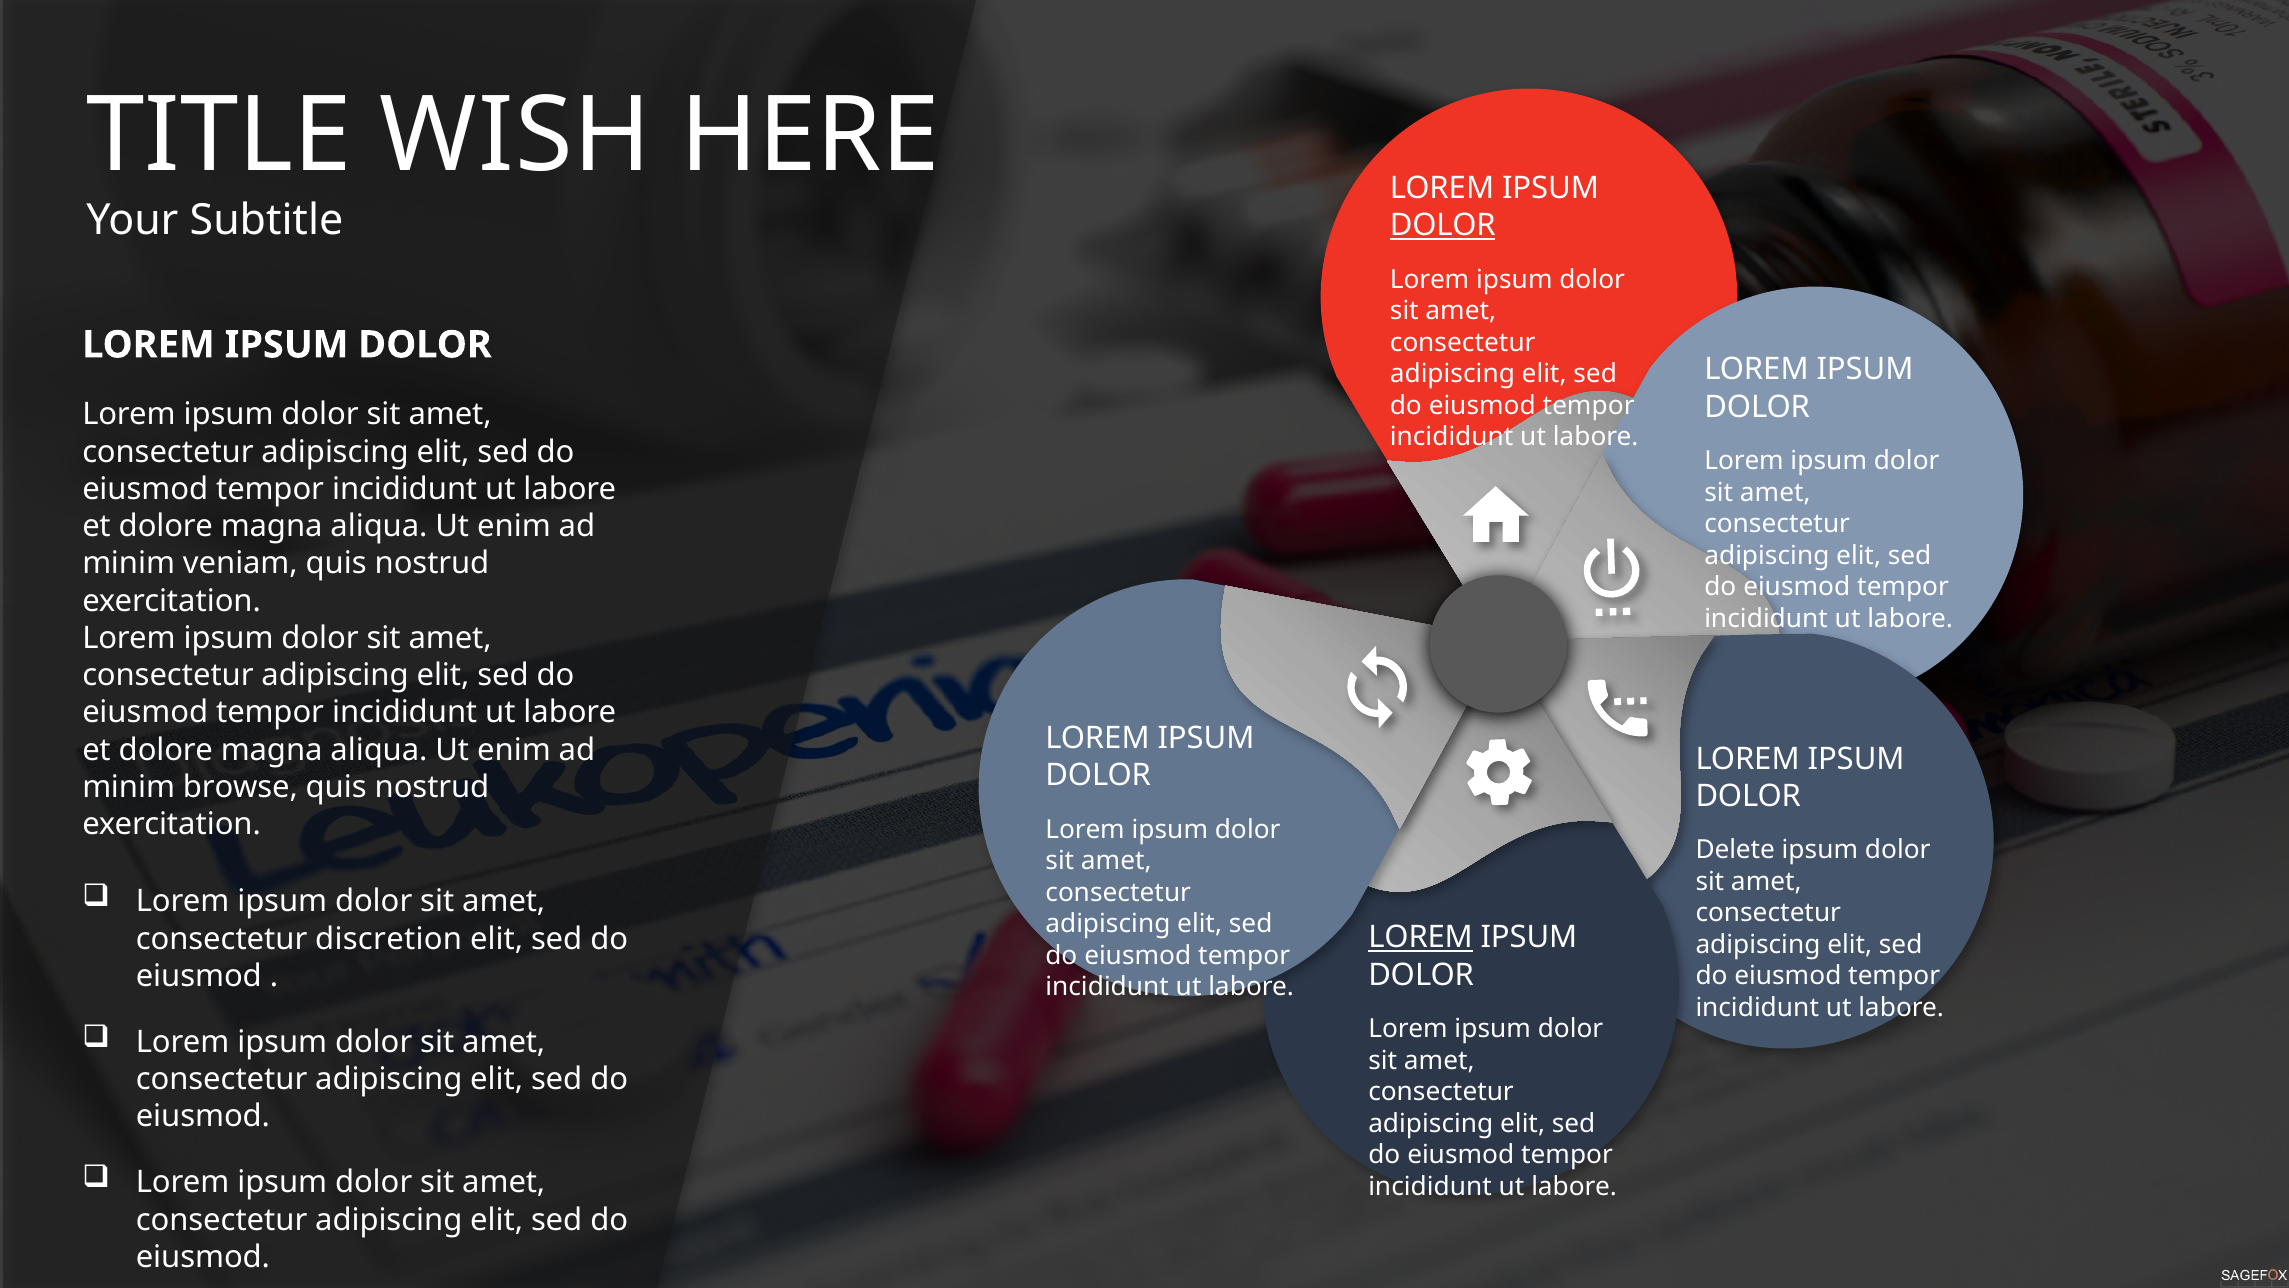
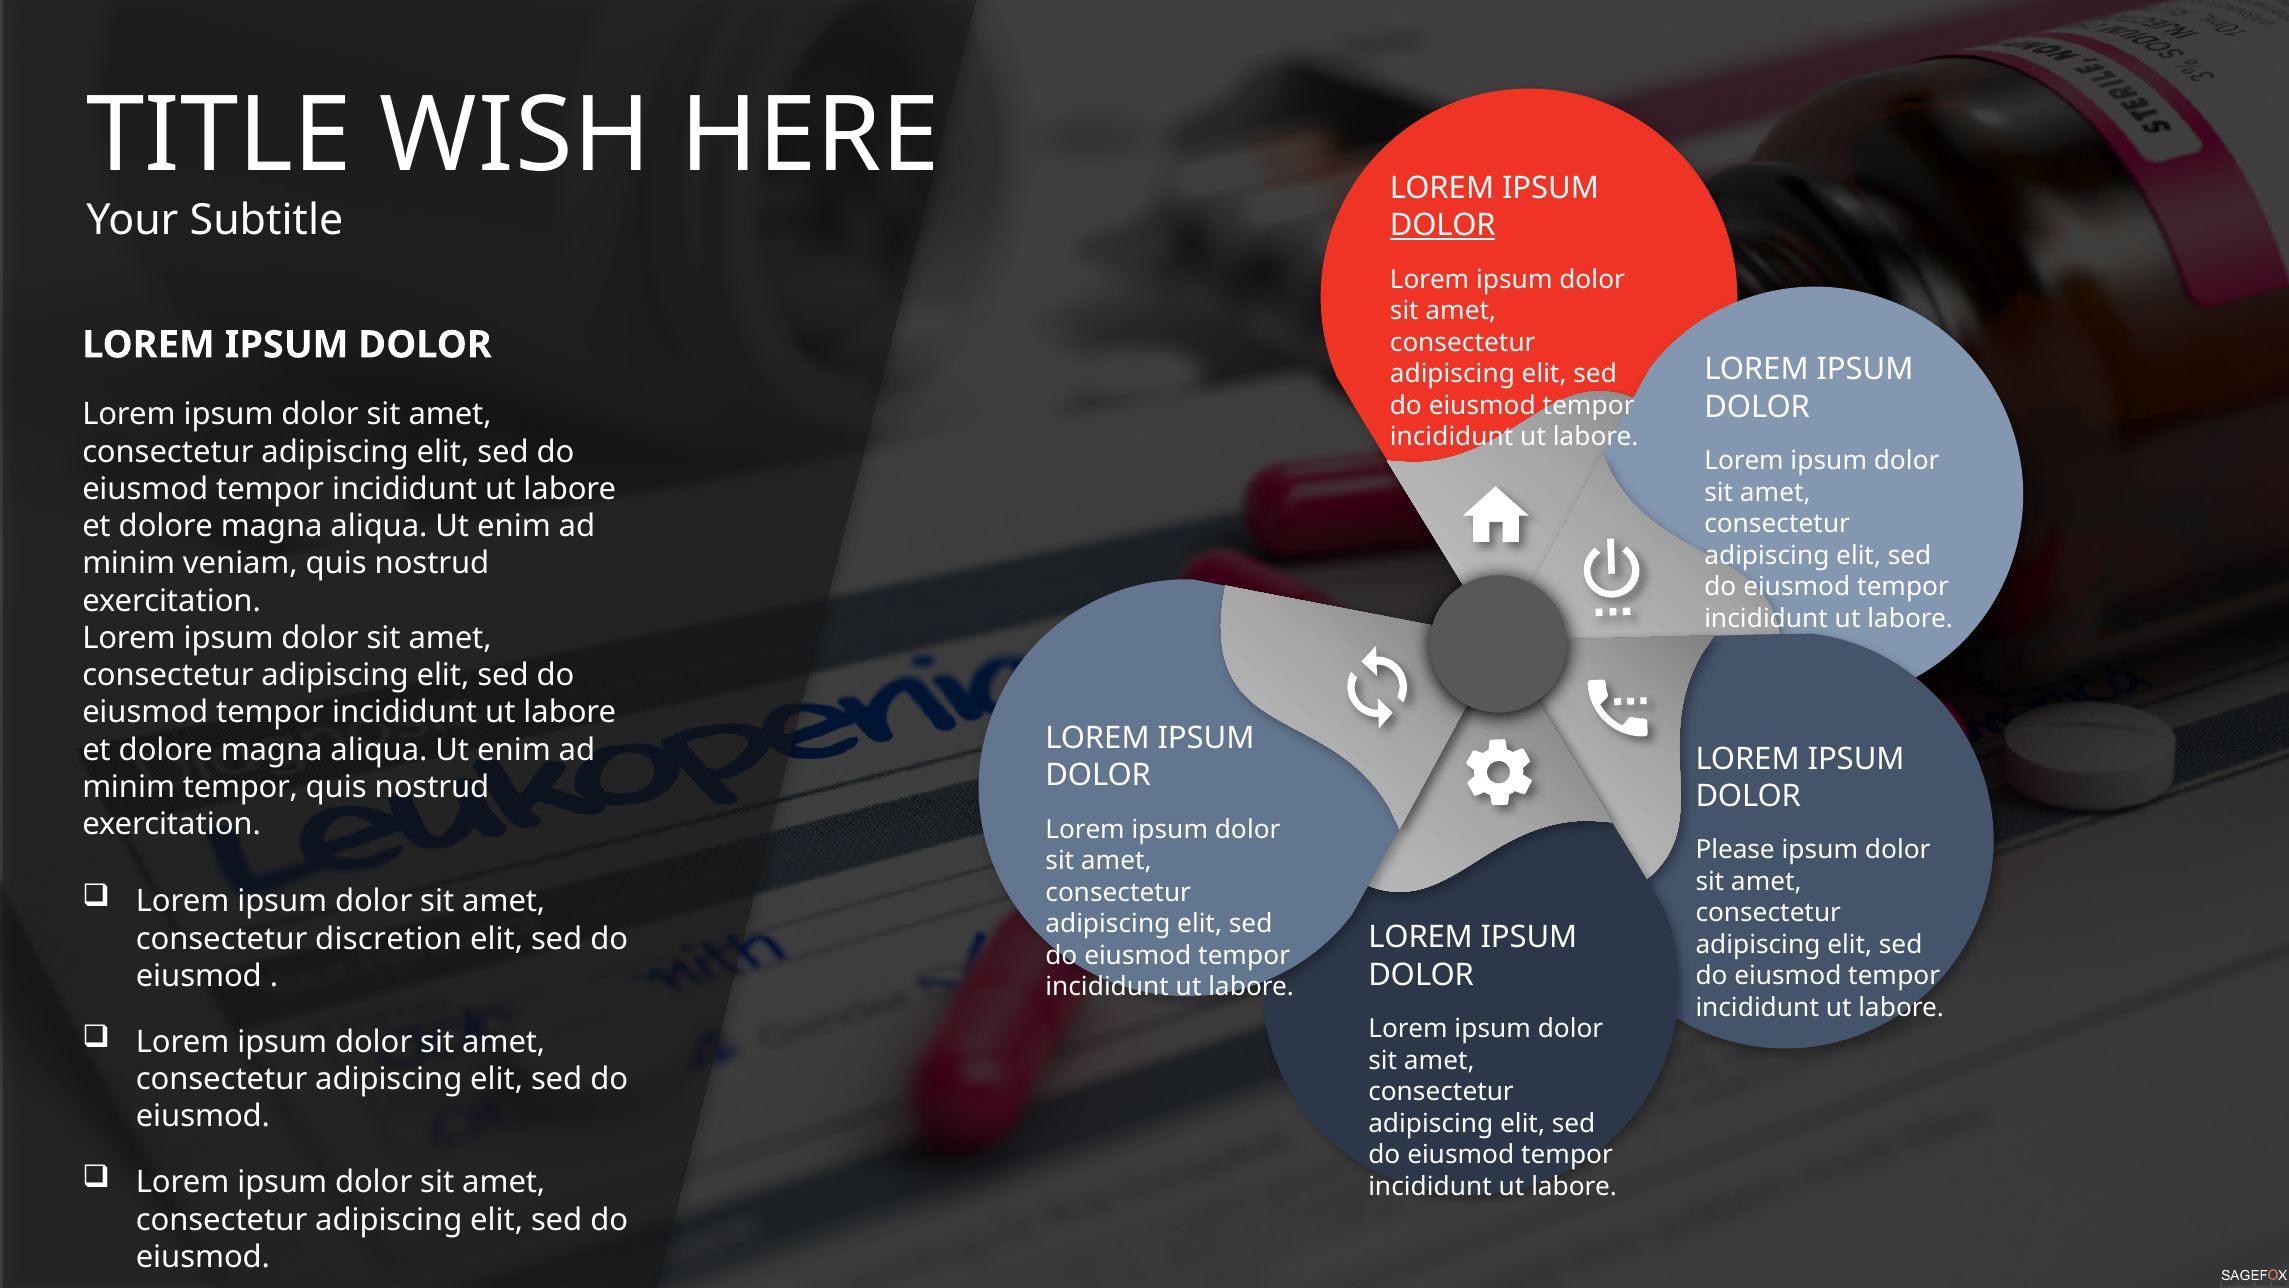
minim browse: browse -> tempor (240, 787)
Delete: Delete -> Please (1735, 850)
LOREM underline: present -> none (1421, 937)
